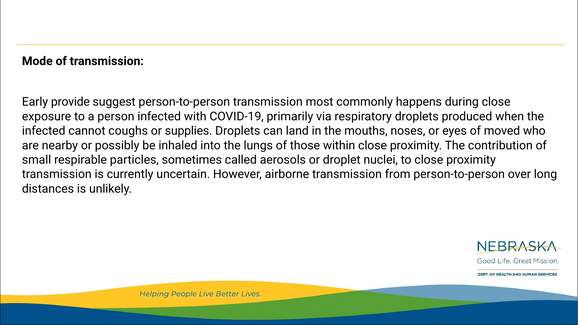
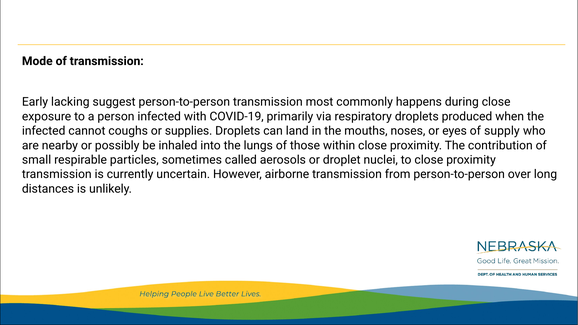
provide: provide -> lacking (70, 102)
moved: moved -> supply (502, 131)
